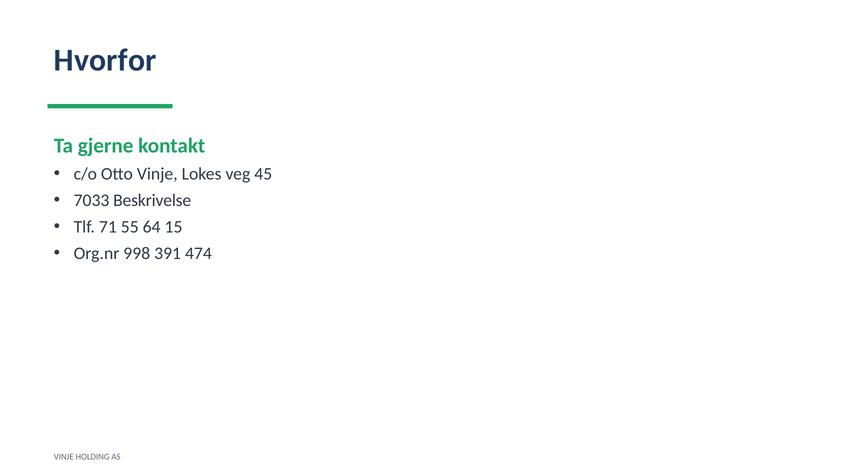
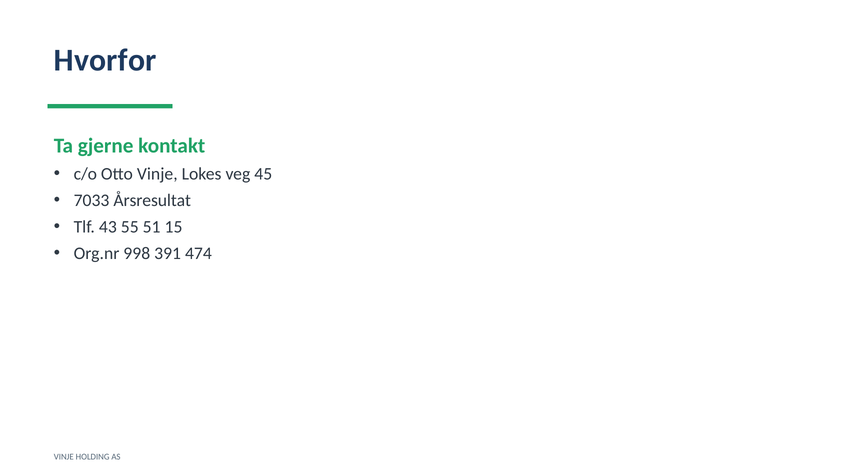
Beskrivelse: Beskrivelse -> Årsresultat (152, 200)
71: 71 -> 43 (108, 227)
64: 64 -> 51 (152, 227)
